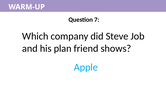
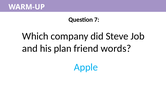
shows: shows -> words (116, 48)
